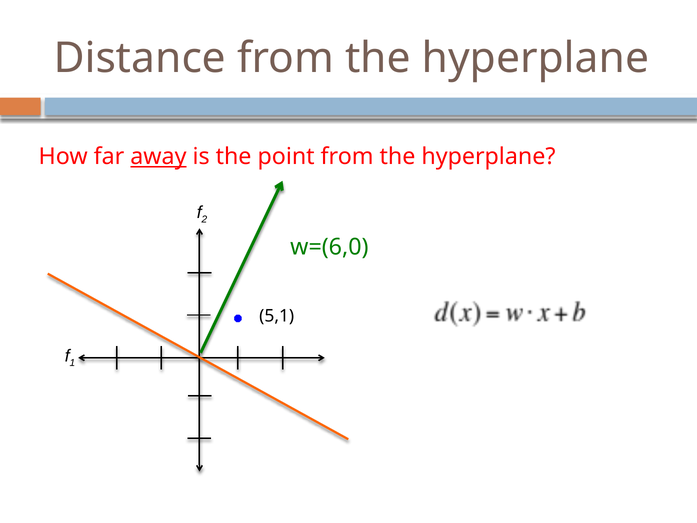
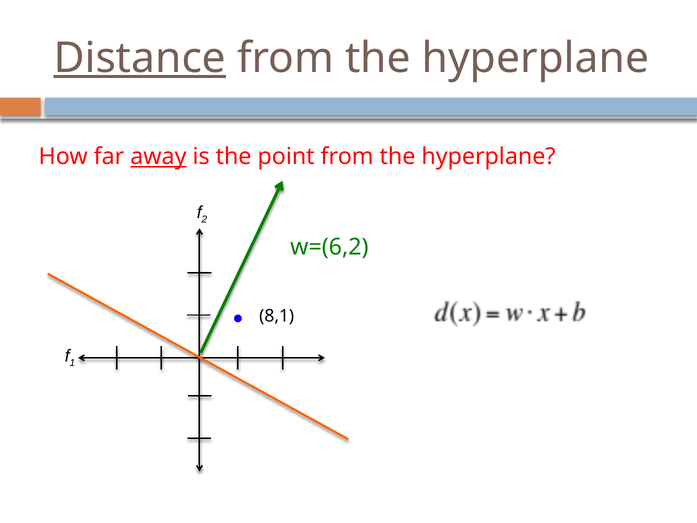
Distance underline: none -> present (140, 58)
w=(6,0: w=(6,0 -> w=(6,2 (329, 247)
5,1: 5,1 -> 8,1 (277, 316)
